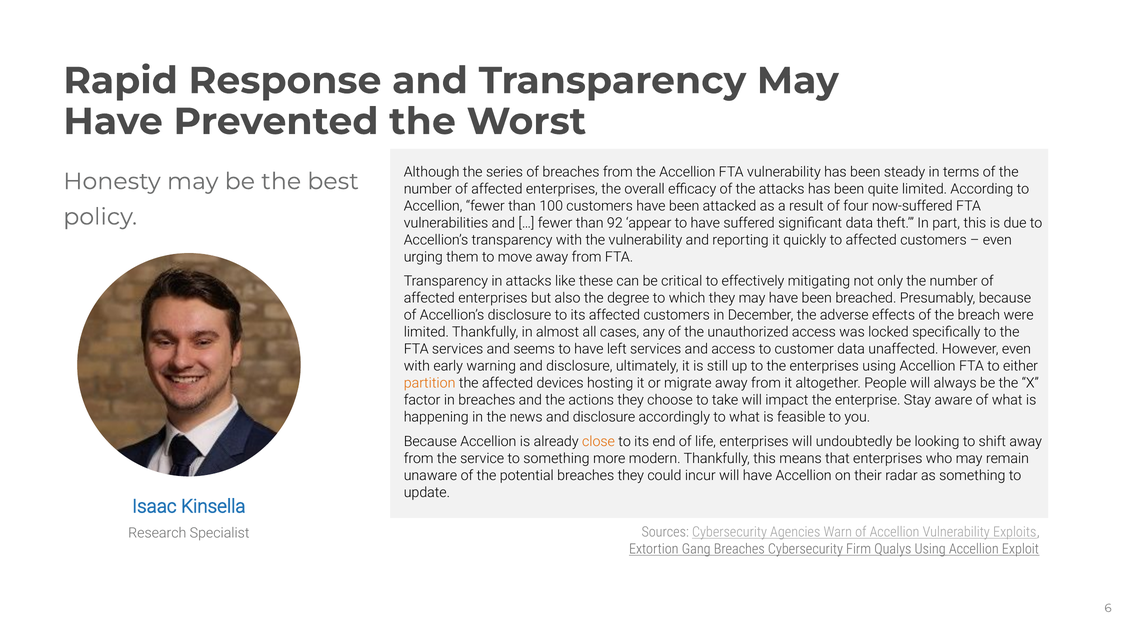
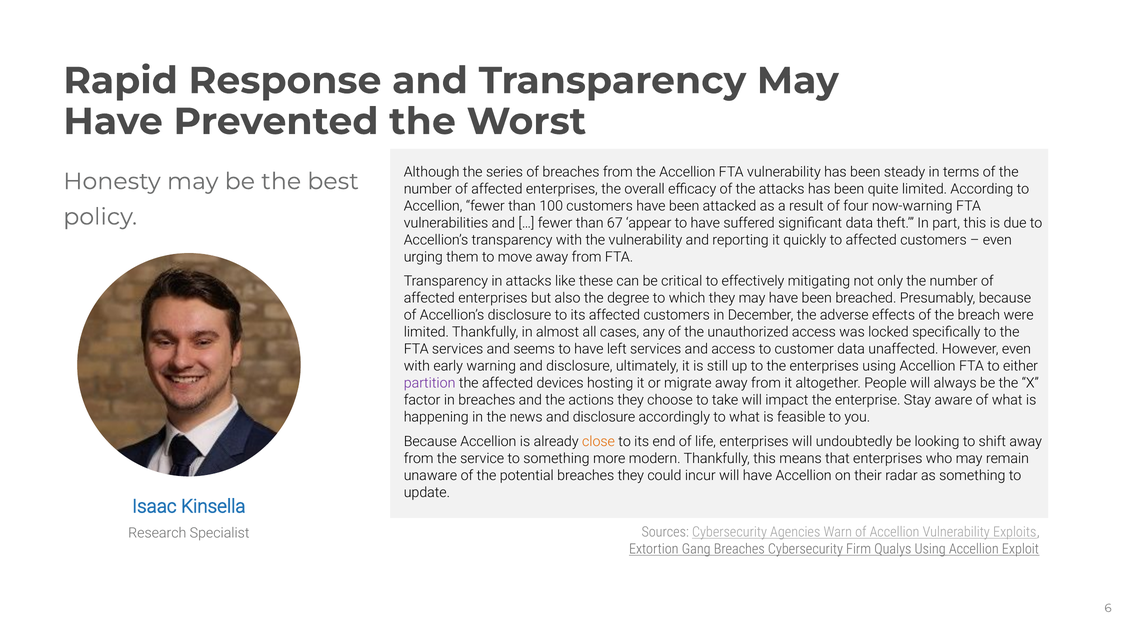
now-suffered: now-suffered -> now-warning (912, 206)
92: 92 -> 67 (615, 223)
partition colour: orange -> purple (430, 384)
